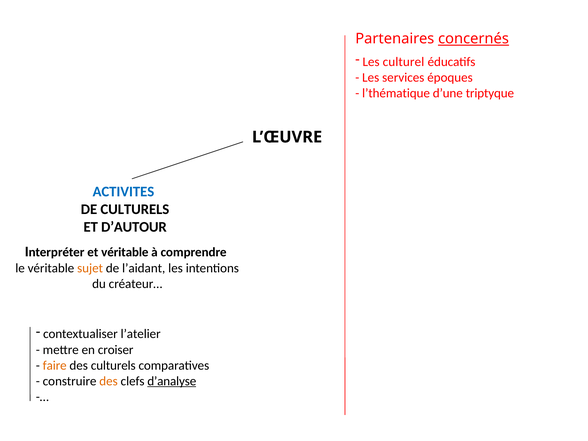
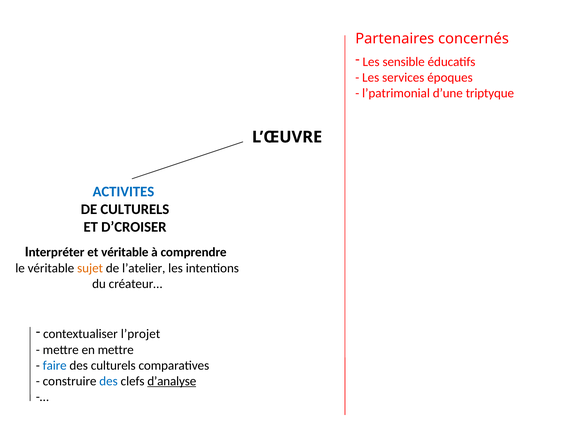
concernés underline: present -> none (473, 39)
culturel: culturel -> sensible (404, 62)
l’thématique: l’thématique -> l’patrimonial (396, 93)
D’AUTOUR: D’AUTOUR -> D’CROISER (134, 227)
l’aidant: l’aidant -> l’atelier (144, 268)
l’atelier: l’atelier -> l’projet (141, 334)
en croiser: croiser -> mettre (116, 350)
faire colour: orange -> blue (55, 365)
des colour: orange -> blue (109, 381)
